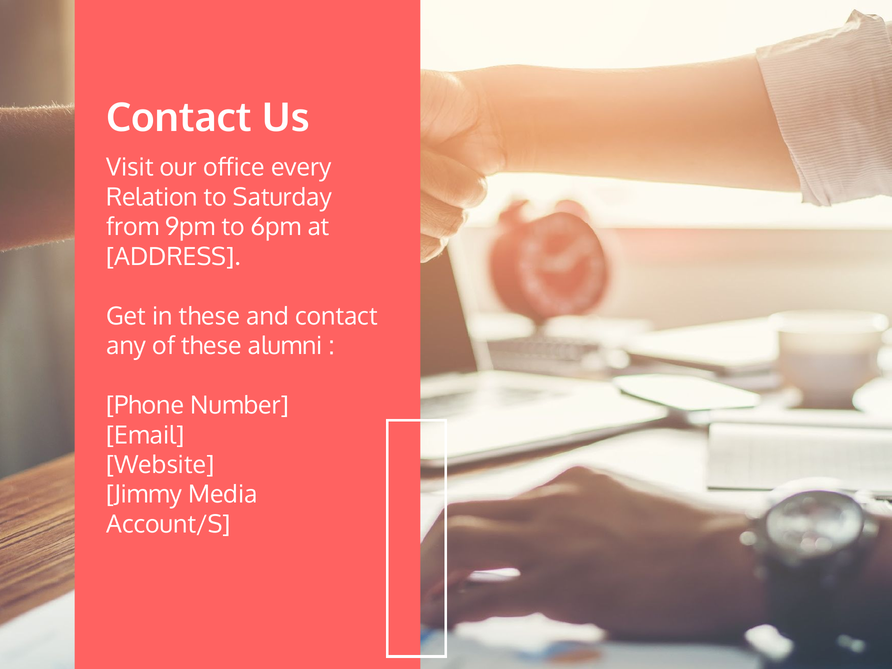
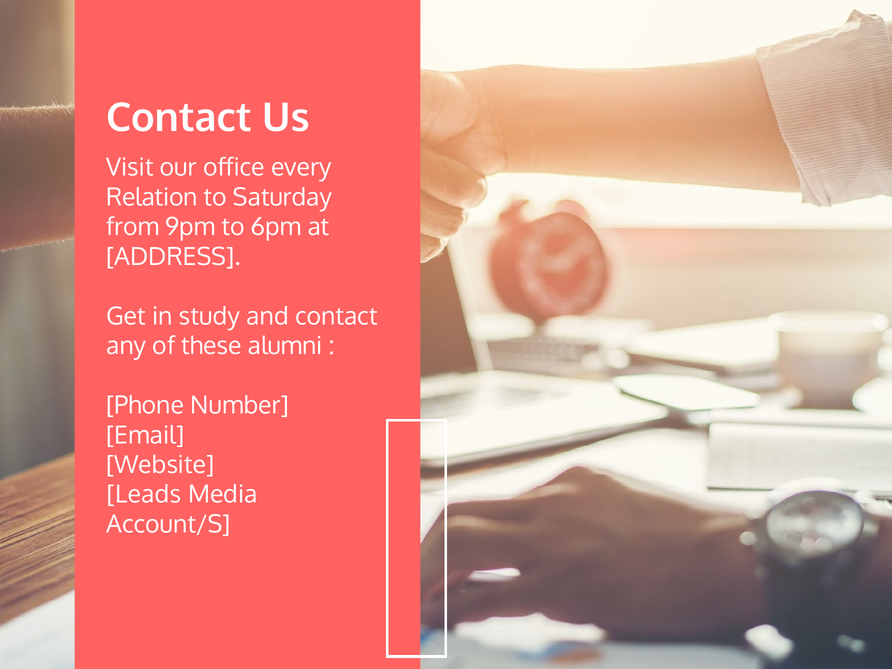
in these: these -> study (209, 316)
Jimmy: Jimmy -> Leads (144, 495)
